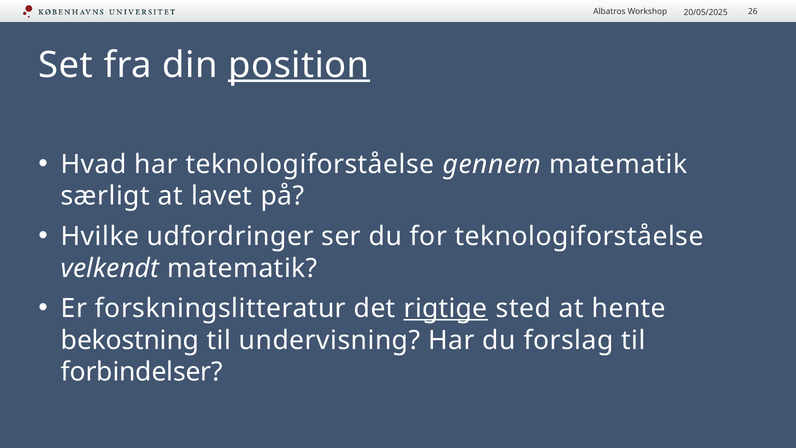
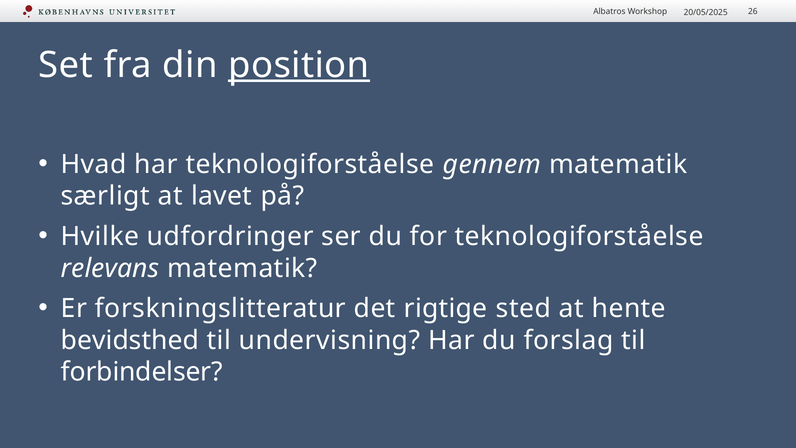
velkendt: velkendt -> relevans (110, 268)
rigtige underline: present -> none (446, 308)
bekostning: bekostning -> bevidsthed (130, 340)
